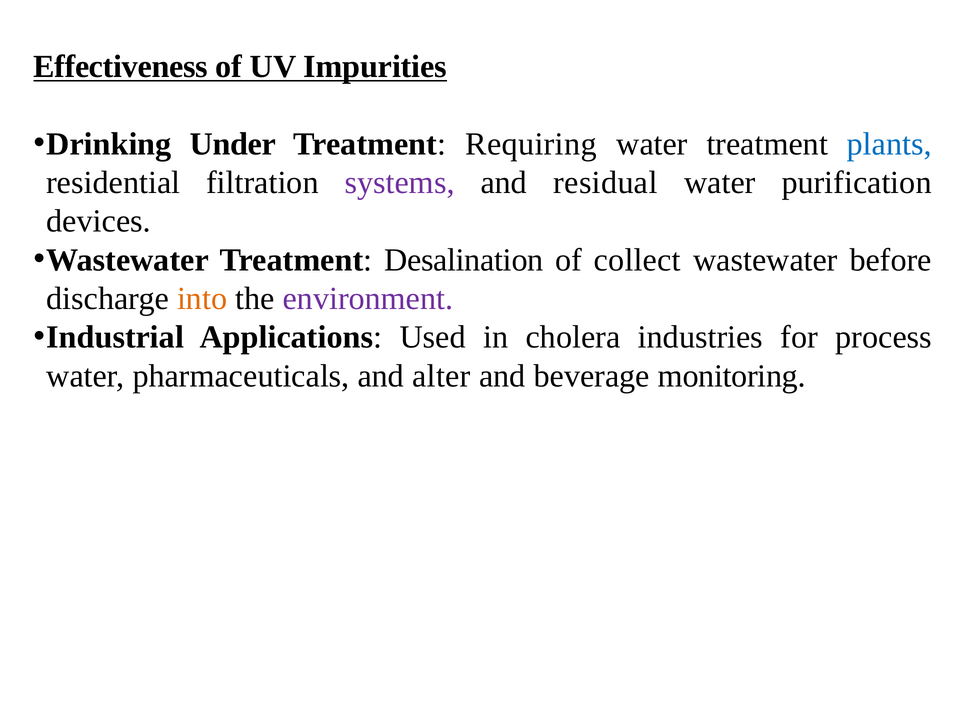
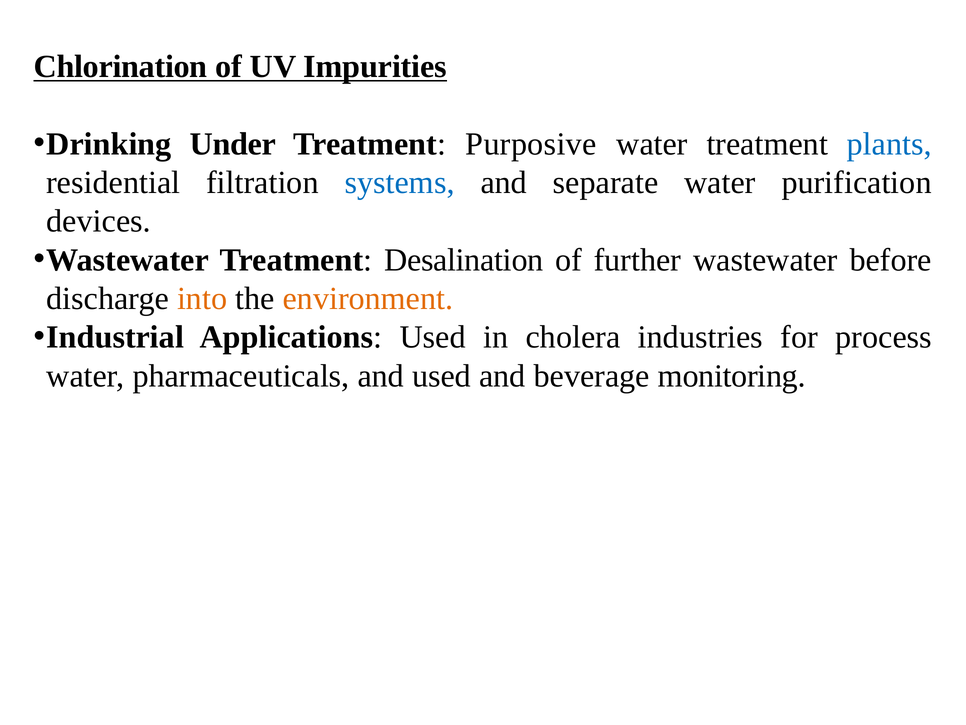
Effectiveness: Effectiveness -> Chlorination (120, 67)
Requiring: Requiring -> Purposive (531, 144)
systems colour: purple -> blue (400, 182)
residual: residual -> separate (606, 182)
collect: collect -> further (637, 260)
environment colour: purple -> orange (368, 298)
and alter: alter -> used (442, 376)
